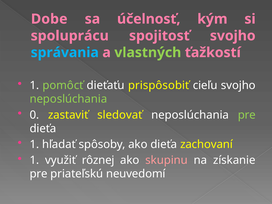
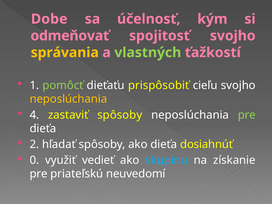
spoluprácu: spoluprácu -> odmeňovať (70, 36)
správania colour: light blue -> yellow (65, 53)
neposlúchania colour: light green -> yellow (68, 99)
0: 0 -> 4 (34, 115)
zastaviť sledovať: sledovať -> spôsoby (120, 115)
1: 1 -> 2 (34, 144)
zachovaní: zachovaní -> dosiahnúť (207, 144)
1: 1 -> 0 (34, 160)
rôznej: rôznej -> vedieť (98, 160)
skupinu colour: pink -> light blue (167, 160)
